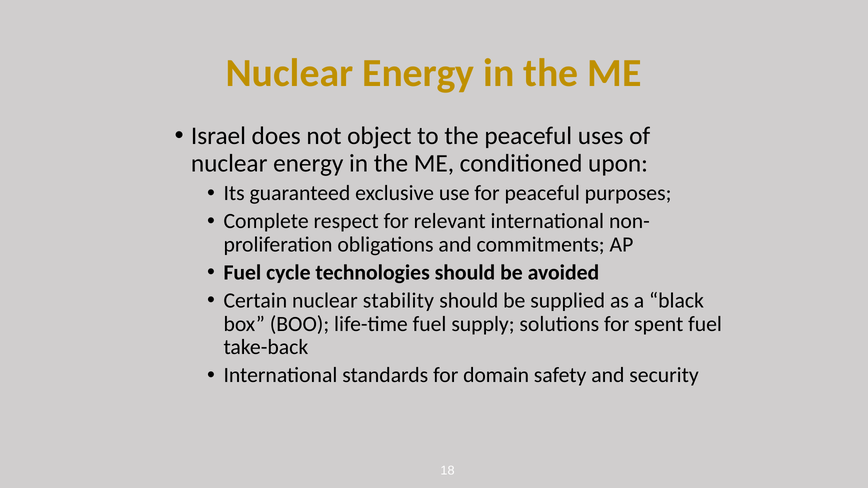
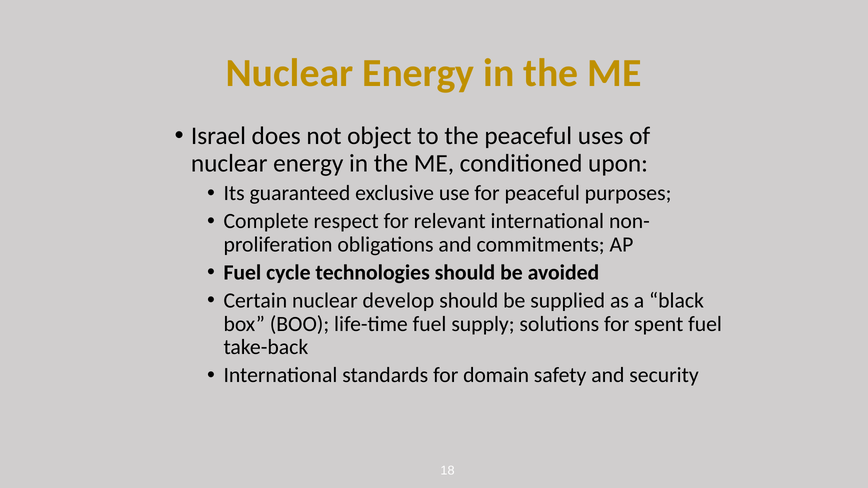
stability: stability -> develop (398, 301)
